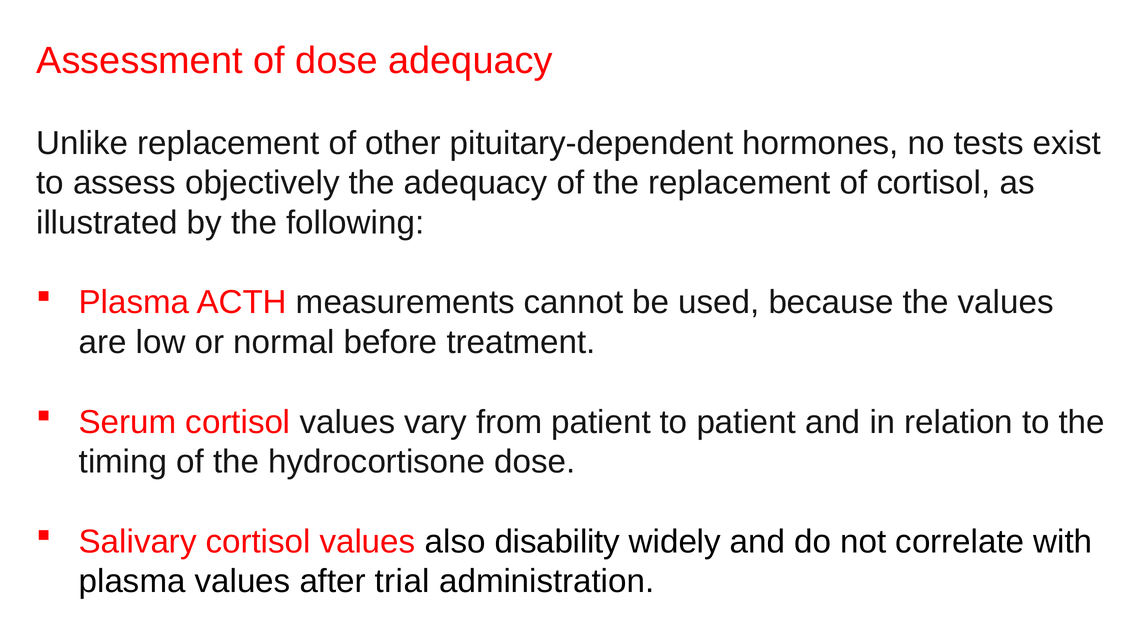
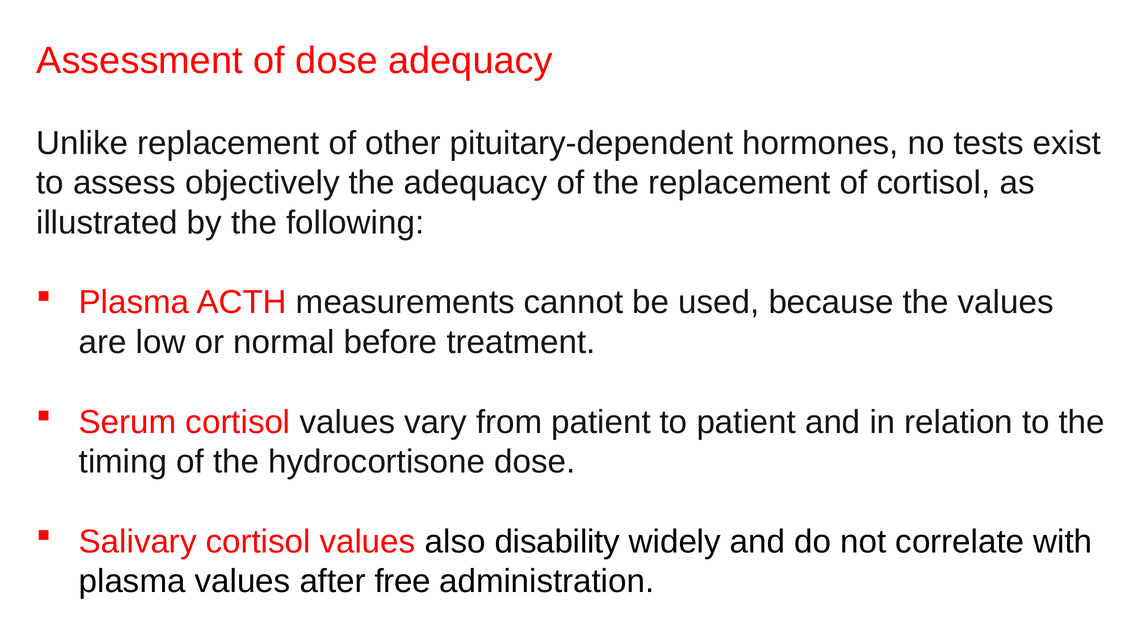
trial: trial -> free (403, 581)
